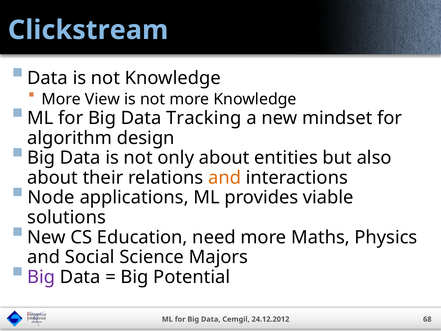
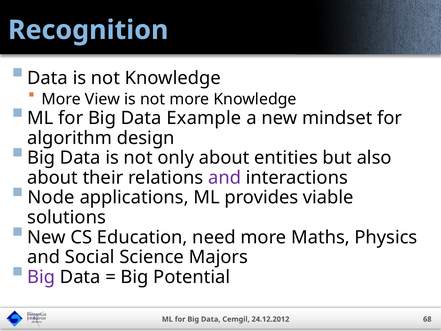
Clickstream: Clickstream -> Recognition (88, 30)
Tracking: Tracking -> Example (204, 118)
and colour: orange -> purple (225, 178)
